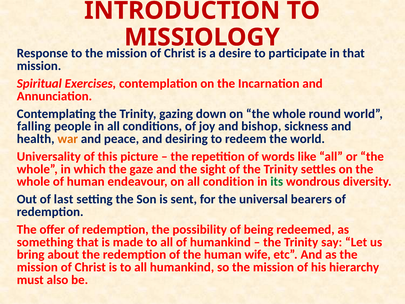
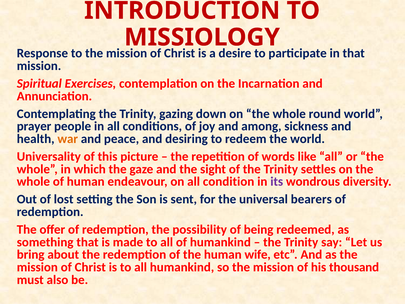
falling: falling -> prayer (34, 126)
bishop: bishop -> among (261, 126)
its colour: green -> purple (277, 182)
last: last -> lost (64, 199)
hierarchy: hierarchy -> thousand (354, 267)
